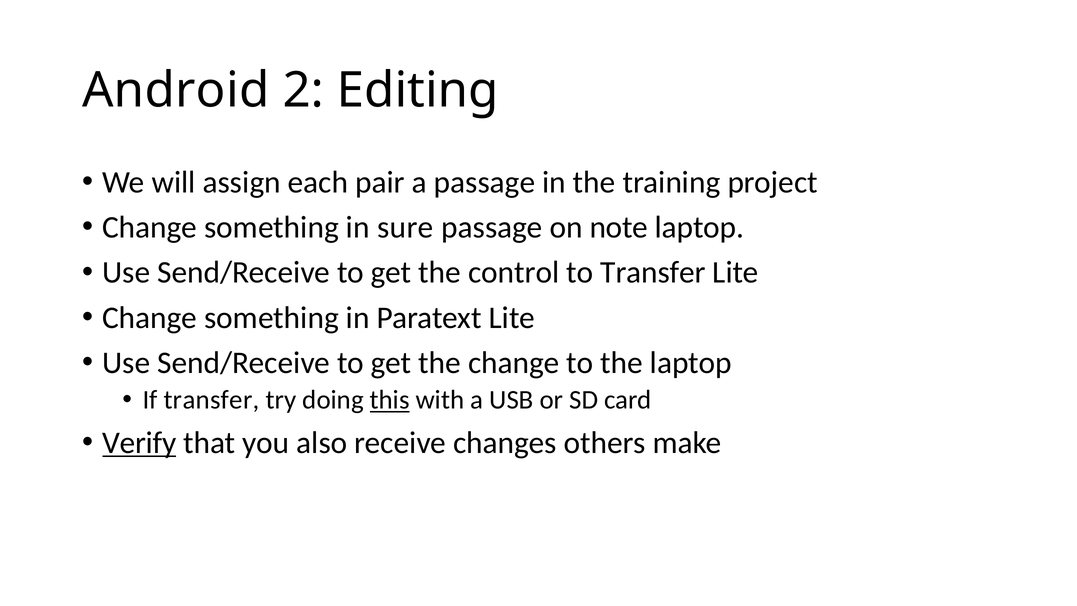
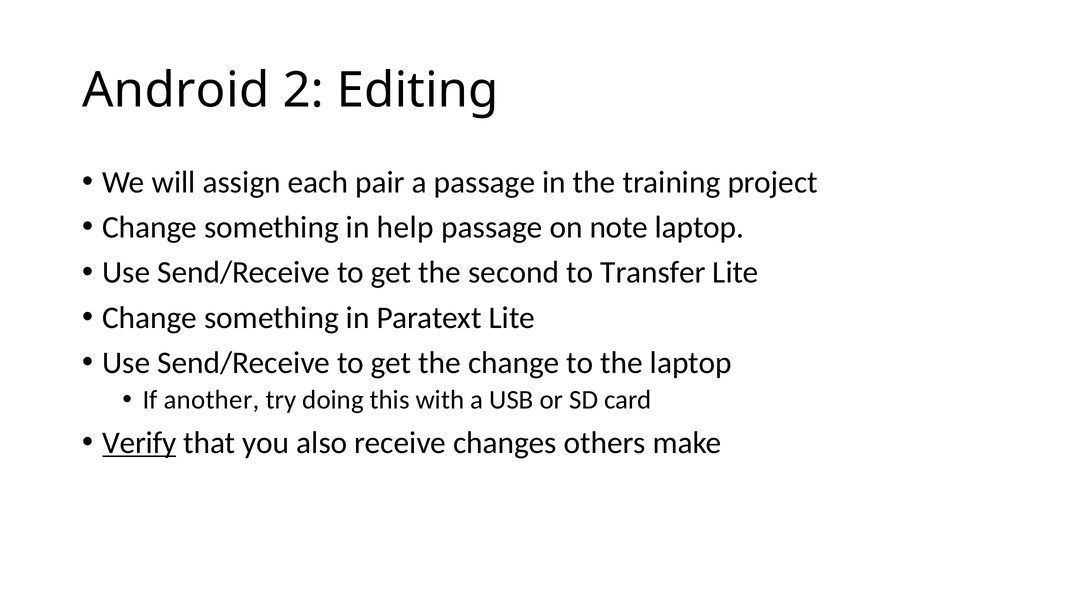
sure: sure -> help (405, 227)
control: control -> second (514, 272)
If transfer: transfer -> another (212, 400)
this underline: present -> none (390, 400)
